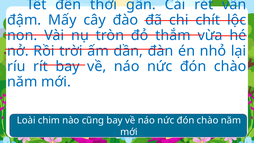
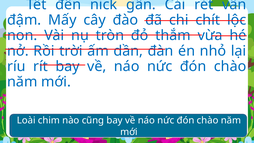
đến thời: thời -> nick (104, 5)
